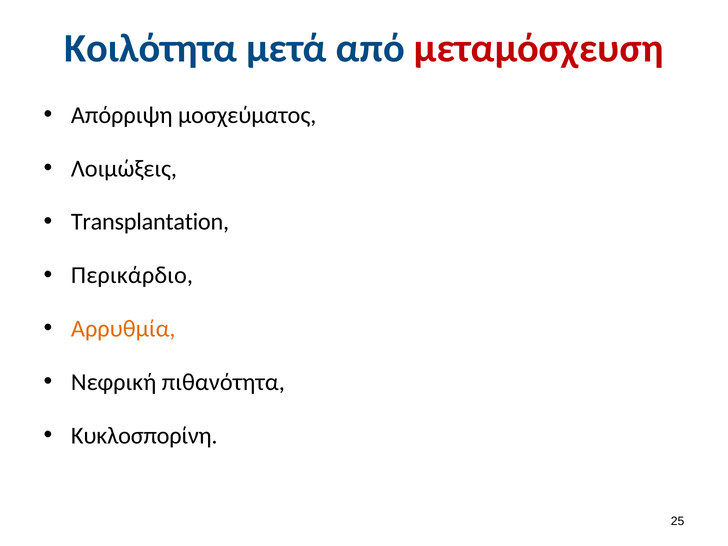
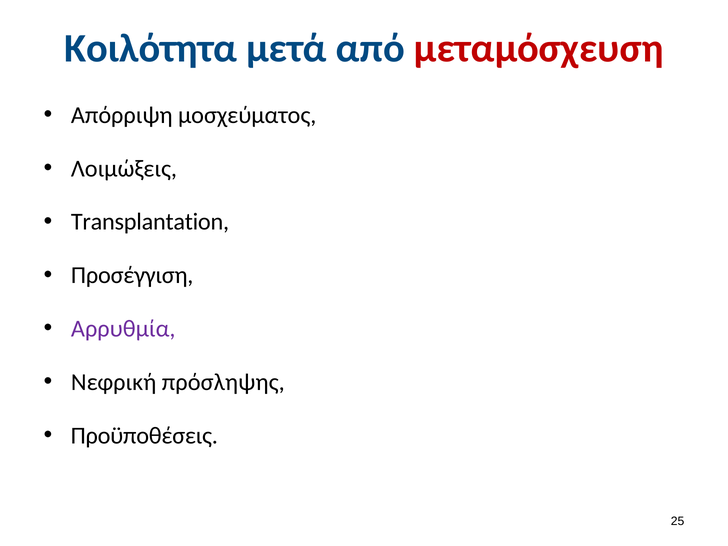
Περικάρδιο: Περικάρδιο -> Προσέγγιση (132, 275)
Αρρυθμία colour: orange -> purple (123, 329)
πιθανότητα: πιθανότητα -> πρόσληψης (223, 382)
Κυκλοσπορίνη: Κυκλοσπορίνη -> Προϋποθέσεις (144, 436)
